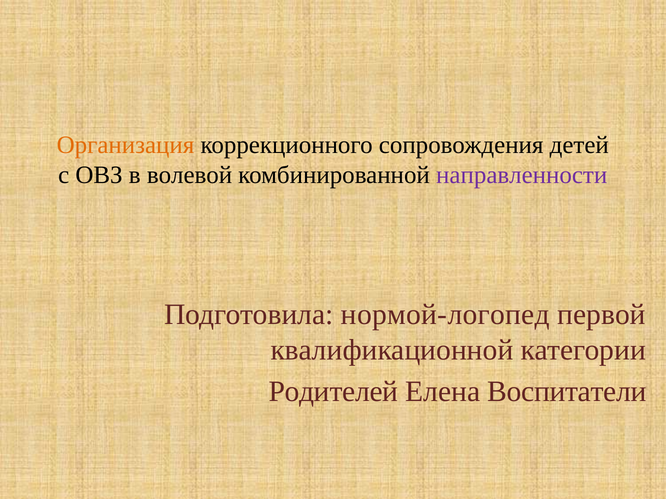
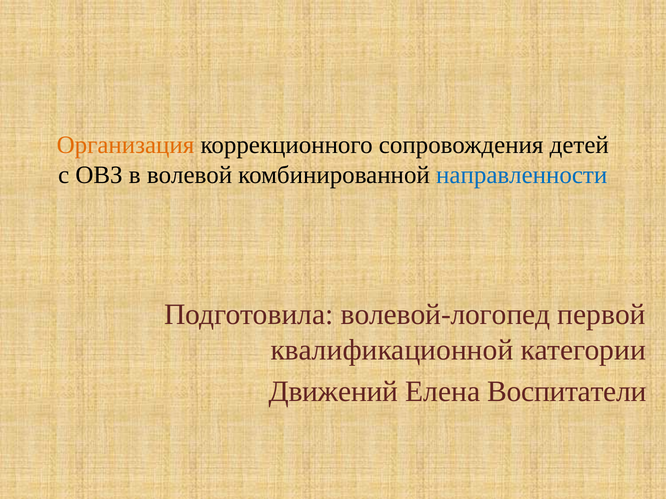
направленности colour: purple -> blue (522, 175)
нормой-логопед: нормой-логопед -> волевой-логопед (446, 315)
Родителей: Родителей -> Движений (333, 392)
